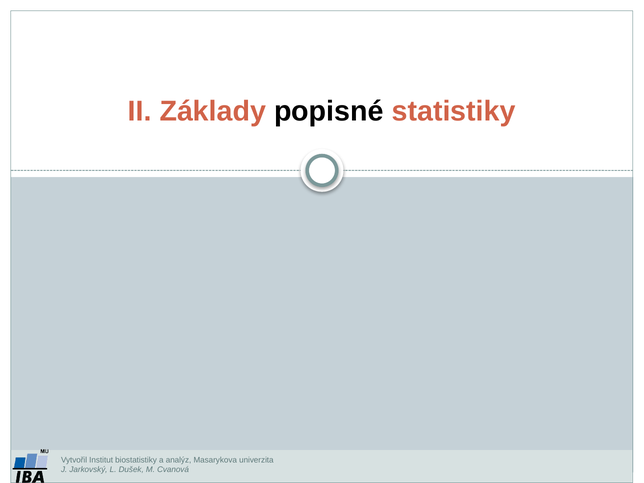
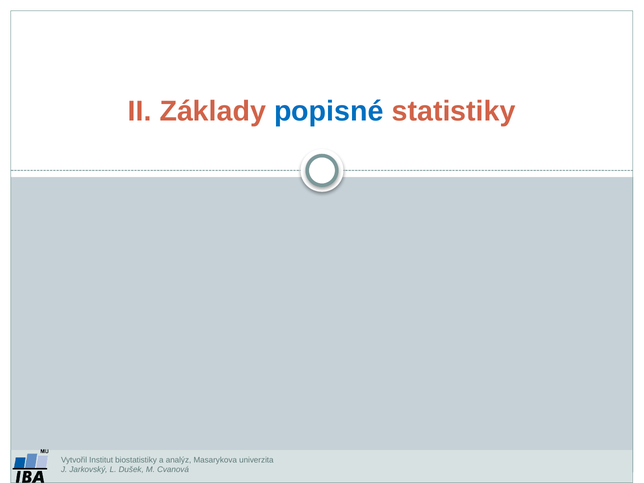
popisné colour: black -> blue (329, 111)
